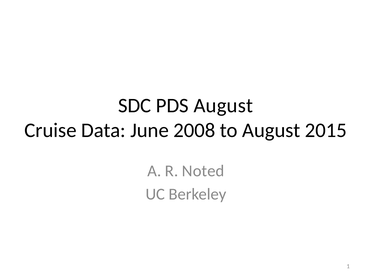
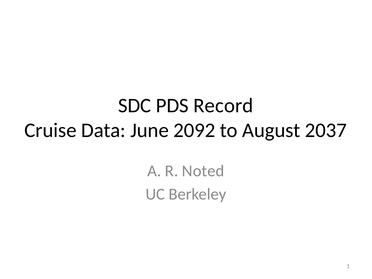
PDS August: August -> Record (223, 106)
2008: 2008 -> 2092 (194, 130)
2015: 2015 -> 2037 (326, 130)
